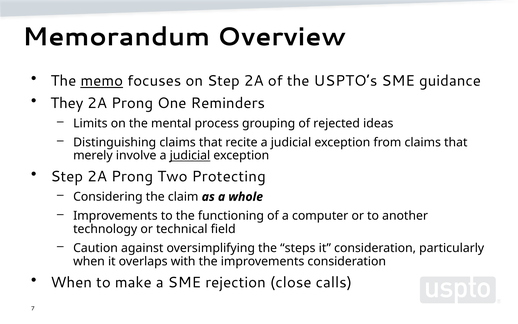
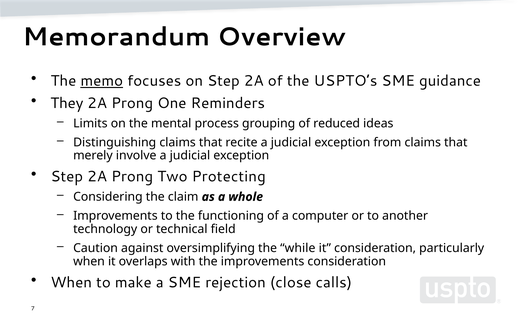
rejected: rejected -> reduced (337, 123)
judicial underline: present -> none (190, 156)
steps: steps -> while (298, 248)
